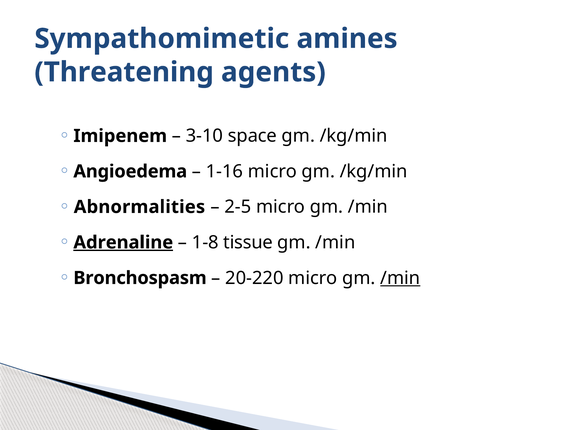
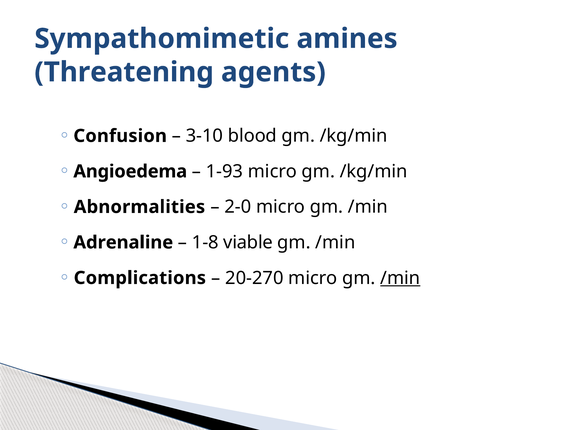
Imipenem: Imipenem -> Confusion (120, 136)
space: space -> blood (252, 136)
1-16: 1-16 -> 1-93 (224, 172)
2-5: 2-5 -> 2-0 (238, 207)
Adrenaline underline: present -> none (123, 243)
tissue: tissue -> viable (248, 243)
Bronchospasm: Bronchospasm -> Complications (140, 278)
20-220: 20-220 -> 20-270 (254, 278)
